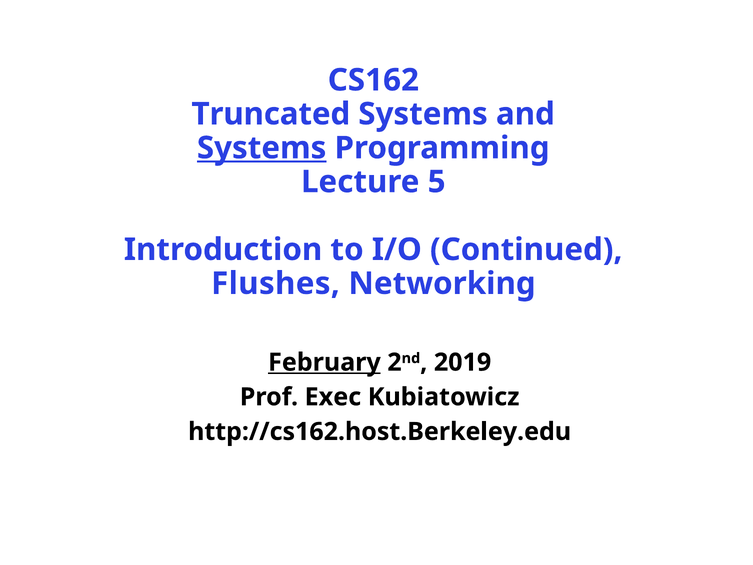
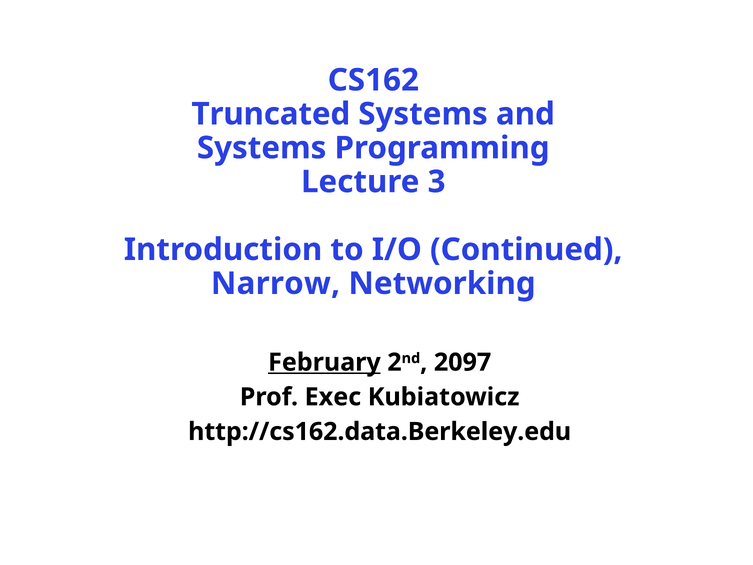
Systems underline: present -> none (262, 148)
5: 5 -> 3 (437, 182)
Flushes: Flushes -> Narrow (275, 283)
2019: 2019 -> 2097 (463, 362)
http://cs162.host.Berkeley.edu: http://cs162.host.Berkeley.edu -> http://cs162.data.Berkeley.edu (380, 431)
